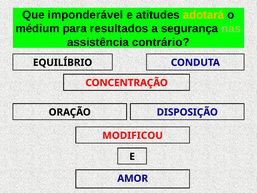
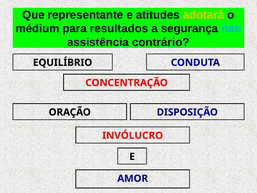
imponderável: imponderável -> representante (86, 15)
nas colour: light green -> light blue (231, 29)
MODIFICOU: MODIFICOU -> INVÓLUCRO (133, 135)
